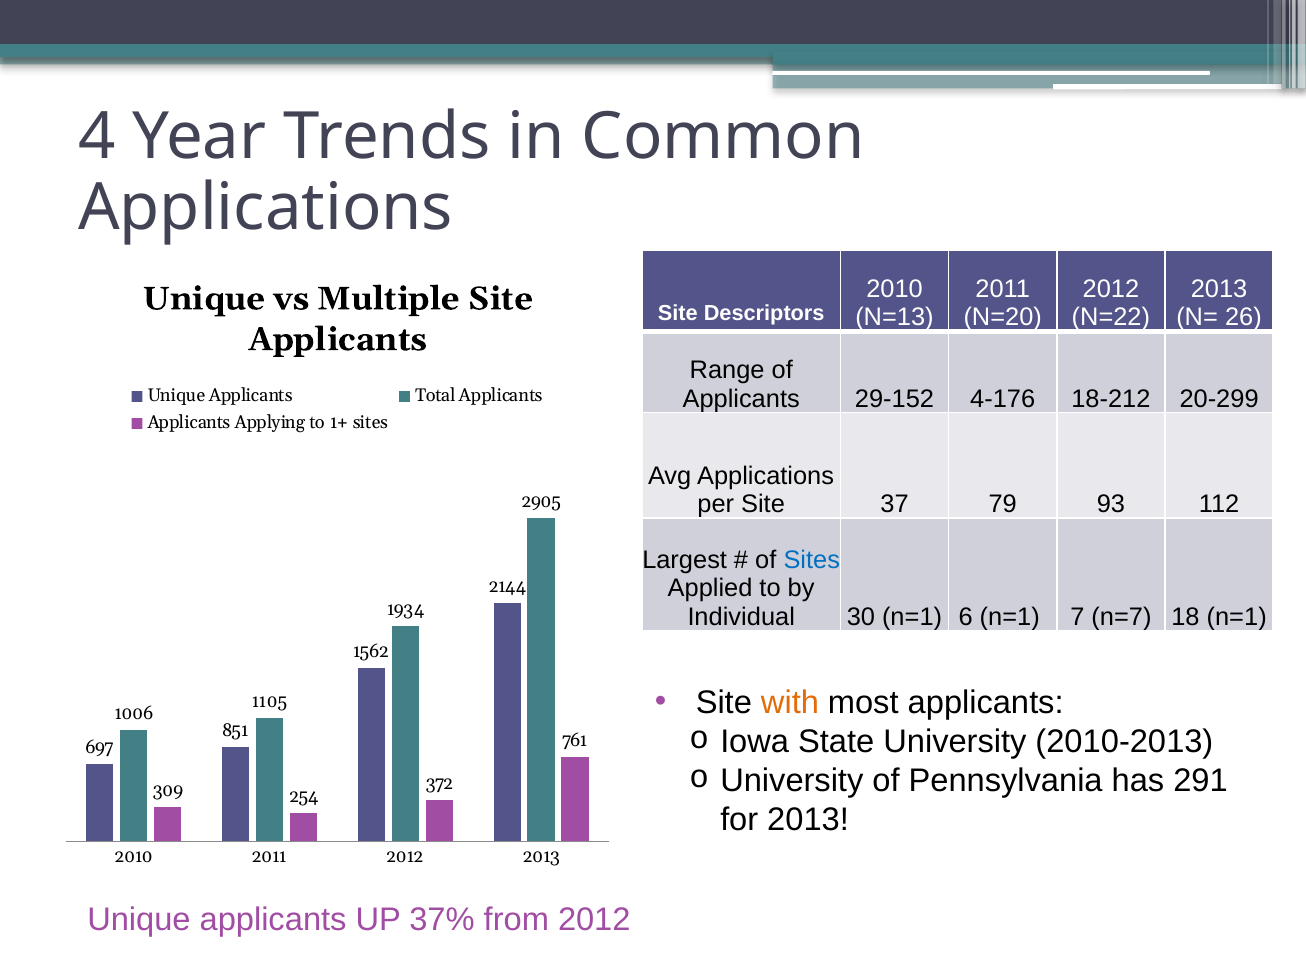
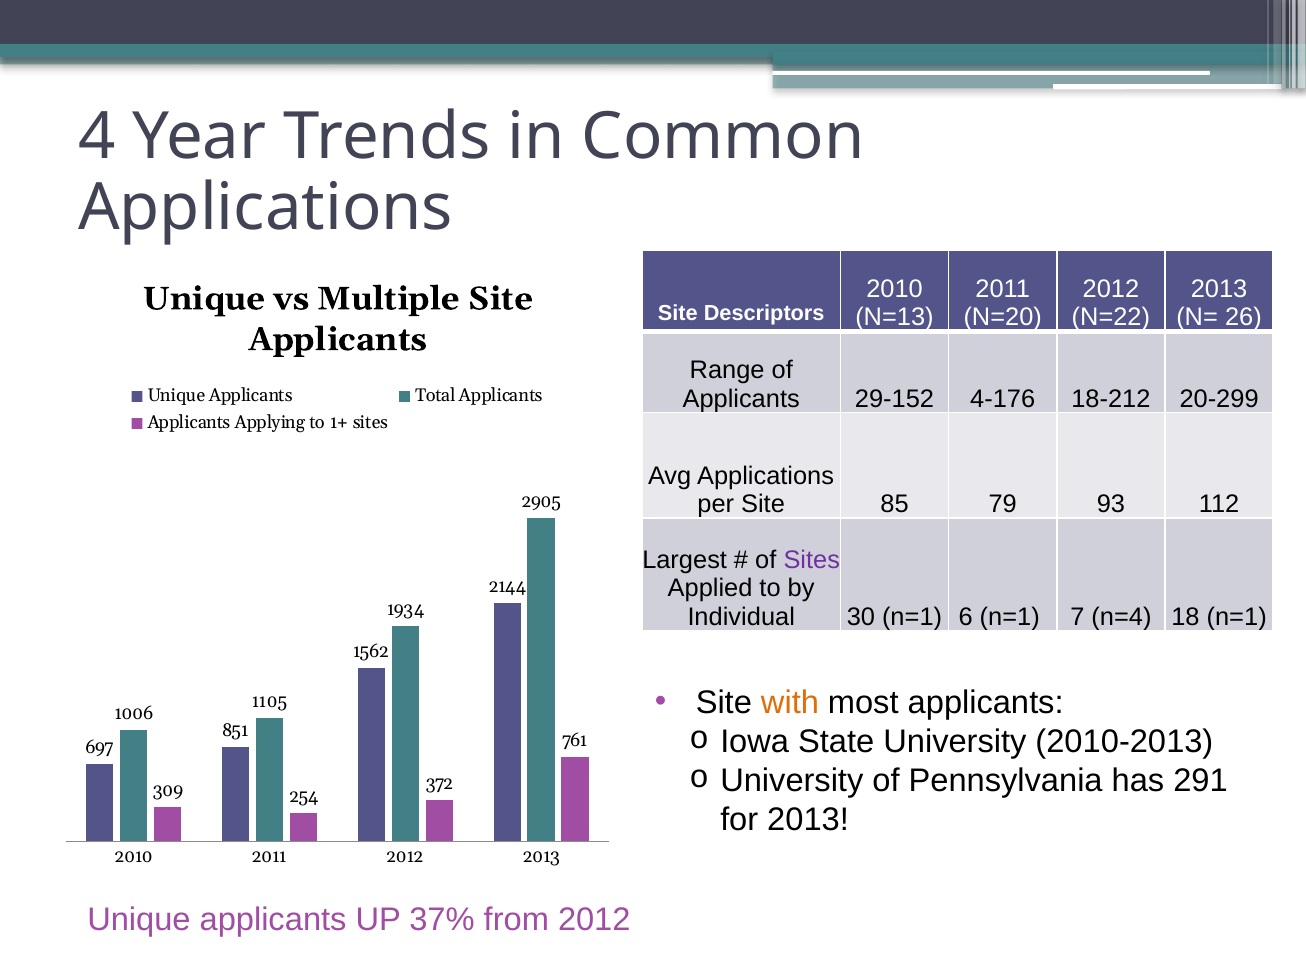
37: 37 -> 85 (895, 504)
Sites colour: blue -> purple (812, 560)
n=7: n=7 -> n=4 (1122, 617)
